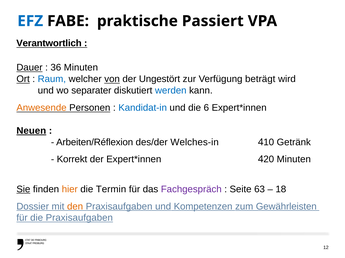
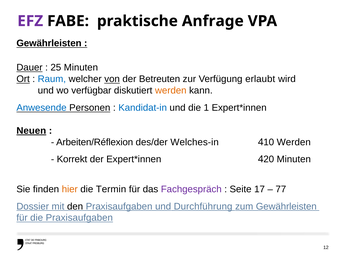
EFZ colour: blue -> purple (30, 21)
Passiert: Passiert -> Anfrage (213, 21)
Verantwortlich: Verantwortlich -> Gewährleisten (49, 43)
36: 36 -> 25 (56, 68)
Ungestört: Ungestört -> Betreuten (160, 79)
beträgt: beträgt -> erlaubt (260, 79)
separater: separater -> verfügbar (91, 91)
werden colour: blue -> orange (171, 91)
Anwesende colour: orange -> blue (41, 108)
6: 6 -> 1 (206, 108)
Getränk: Getränk -> Werden (294, 143)
Sie underline: present -> none (23, 190)
63: 63 -> 17 (260, 190)
18: 18 -> 77 (281, 190)
den colour: orange -> black (75, 207)
Kompetenzen: Kompetenzen -> Durchführung (203, 207)
